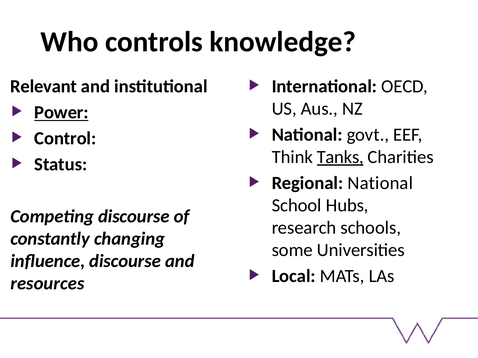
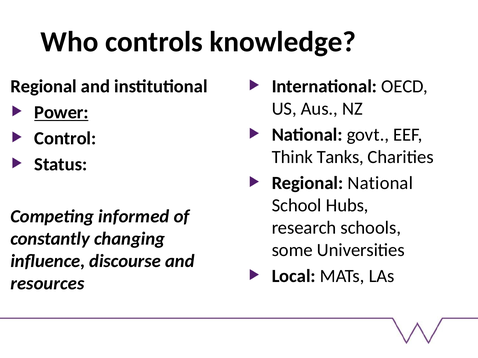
Relevant: Relevant -> Regional (44, 87)
Tanks underline: present -> none (340, 157)
Competing discourse: discourse -> informed (134, 217)
